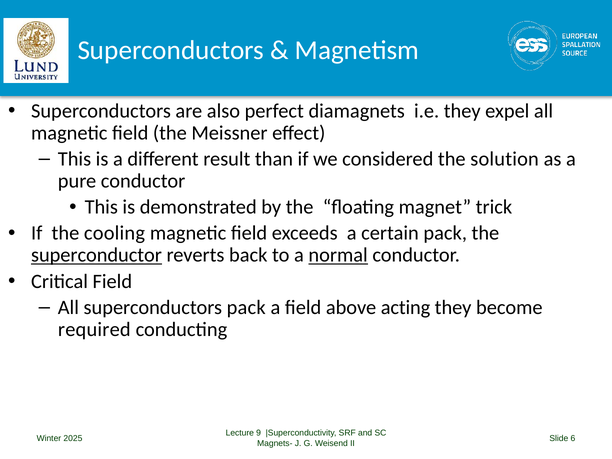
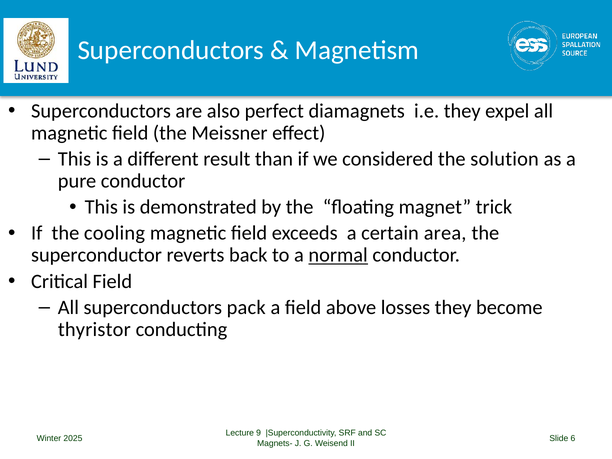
certain pack: pack -> area (445, 233)
superconductor underline: present -> none (97, 255)
acting: acting -> losses (405, 307)
required: required -> thyristor (94, 329)
